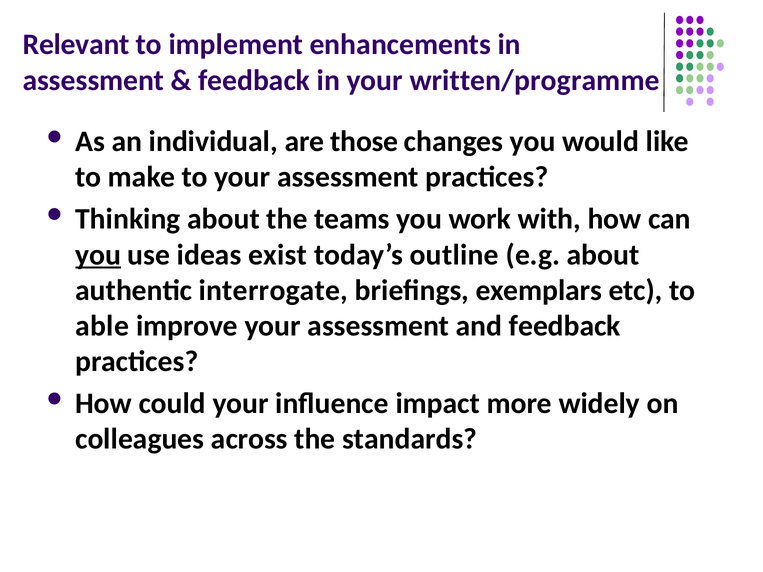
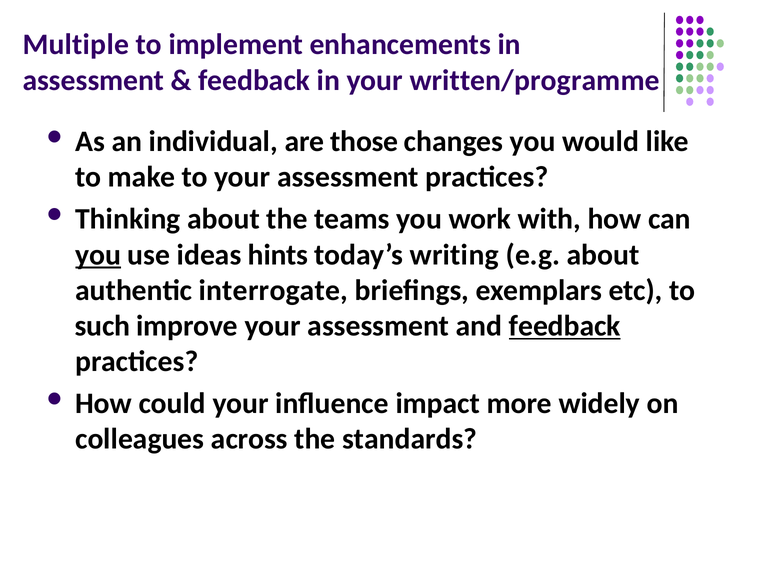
Relevant: Relevant -> Multiple (76, 45)
exist: exist -> hints (278, 255)
outline: outline -> writing (454, 255)
able: able -> such (102, 326)
feedback underline: none -> present (565, 326)
